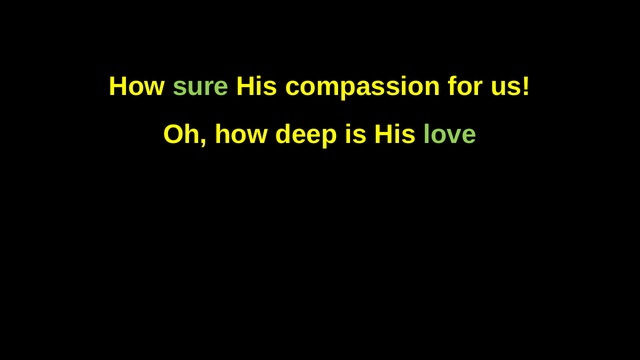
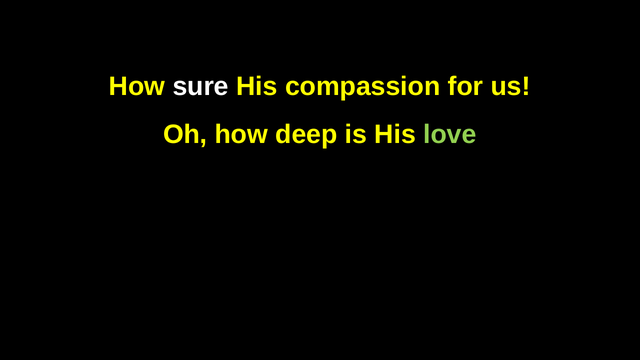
sure colour: light green -> white (201, 87)
